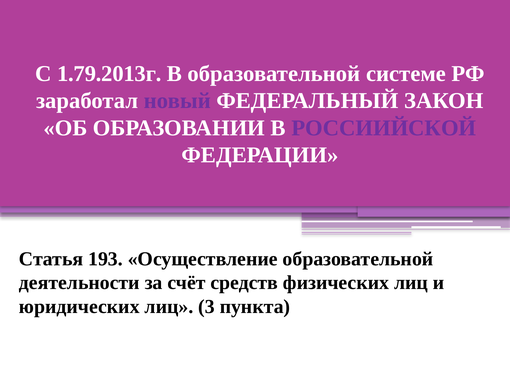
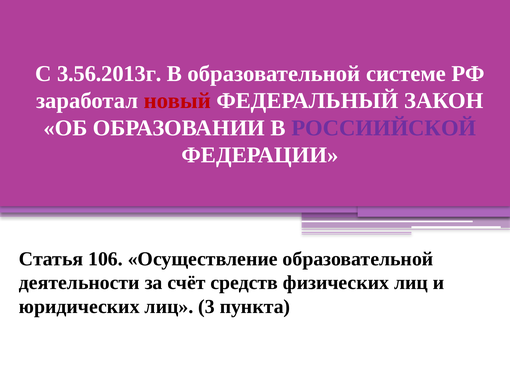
1.79.2013г: 1.79.2013г -> 3.56.2013г (109, 74)
новый colour: purple -> red (177, 101)
193: 193 -> 106 (106, 259)
